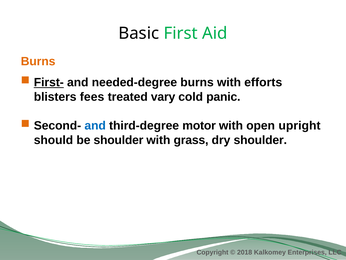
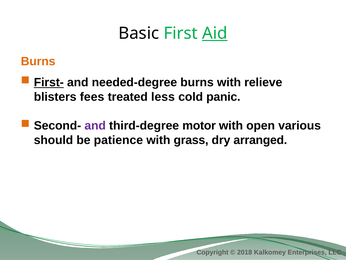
Aid underline: none -> present (215, 33)
efforts: efforts -> relieve (263, 82)
vary: vary -> less (163, 97)
and colour: blue -> purple (95, 126)
upright: upright -> various (300, 126)
be shoulder: shoulder -> patience (118, 140)
dry shoulder: shoulder -> arranged (260, 140)
